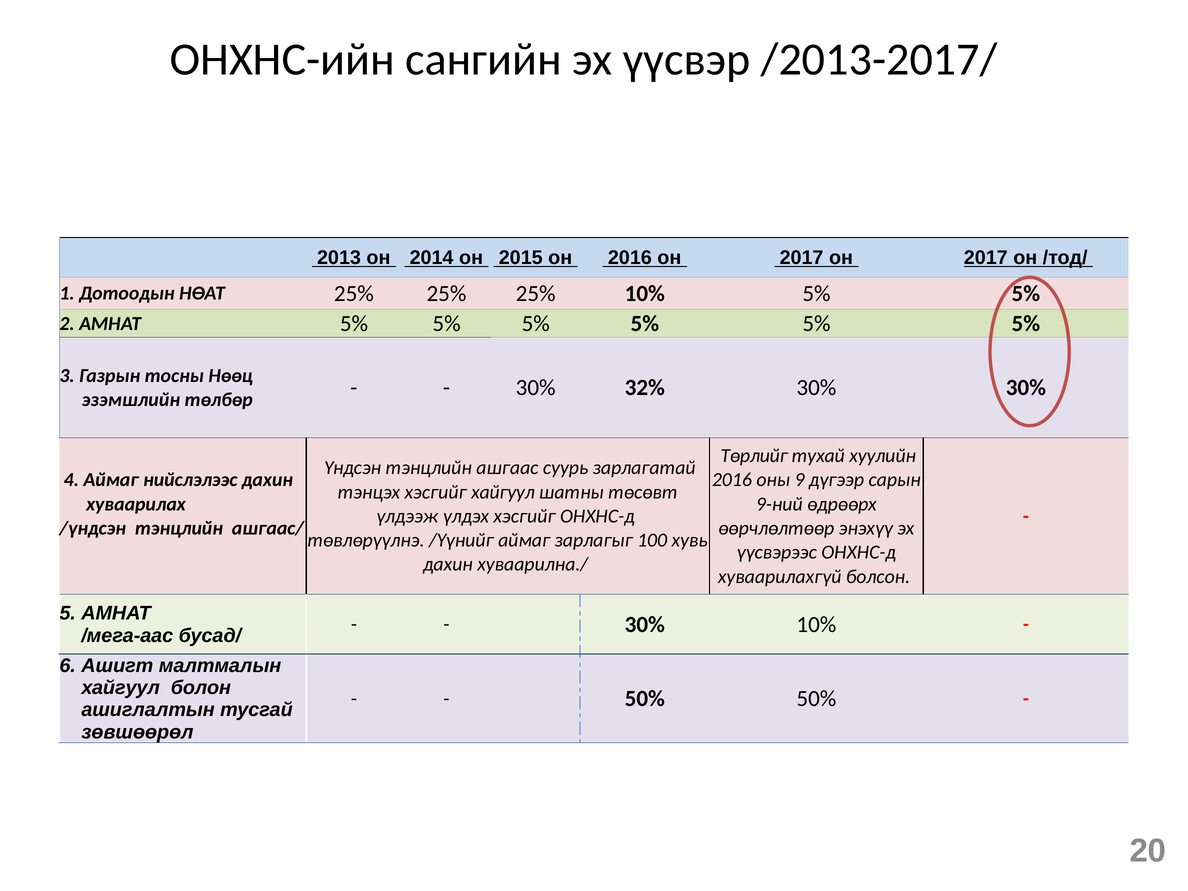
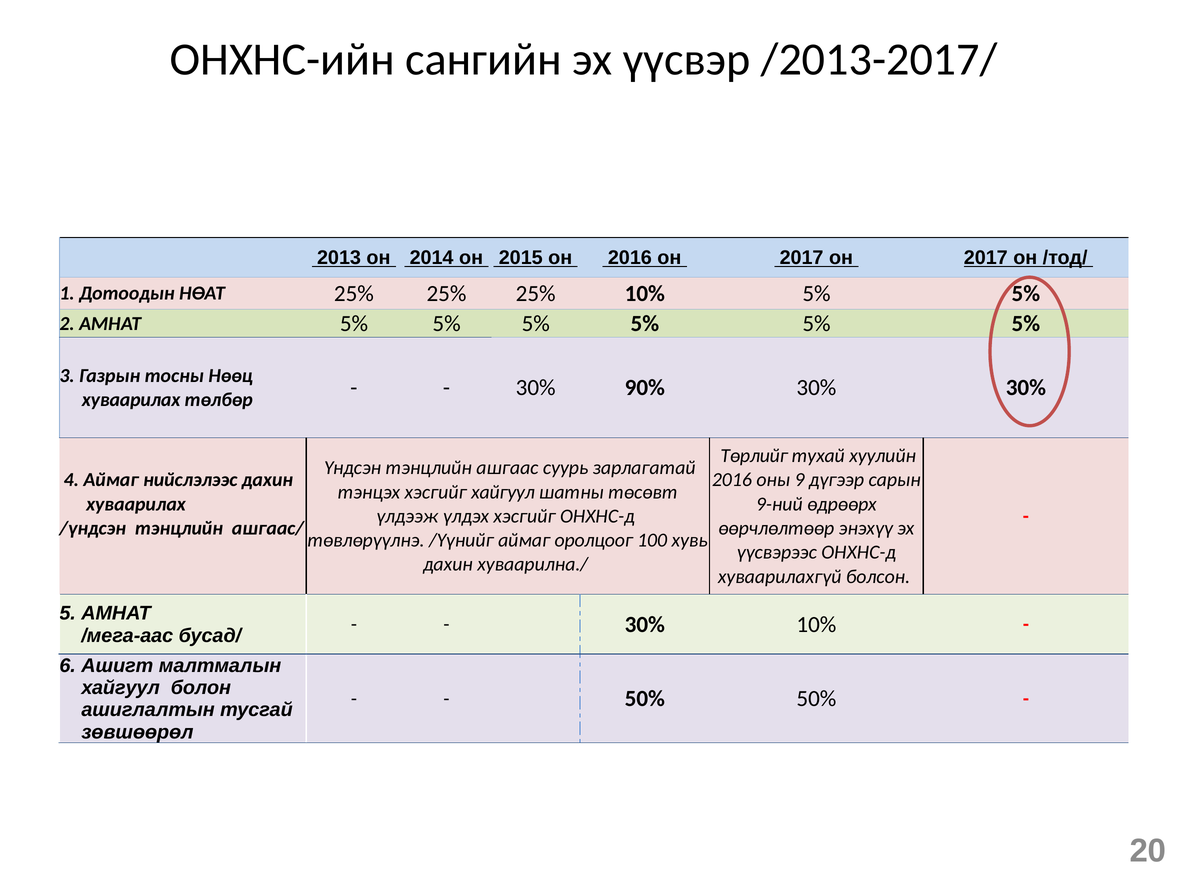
32%: 32% -> 90% (645, 388)
эзэмшлийн: эзэмшлийн -> хуваарилах (131, 400)
зарлагыг: зарлагыг -> оролцоог (594, 540)
